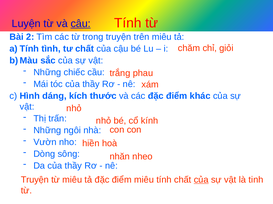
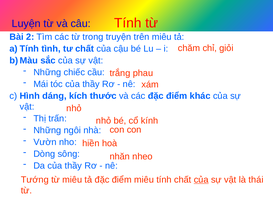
câu underline: present -> none (81, 24)
Truyện: Truyện -> Tướng (35, 180)
tinh: tinh -> thái (256, 180)
